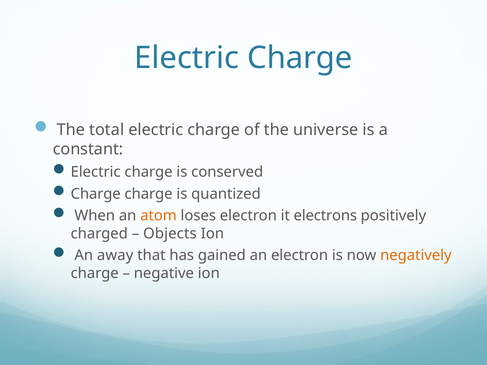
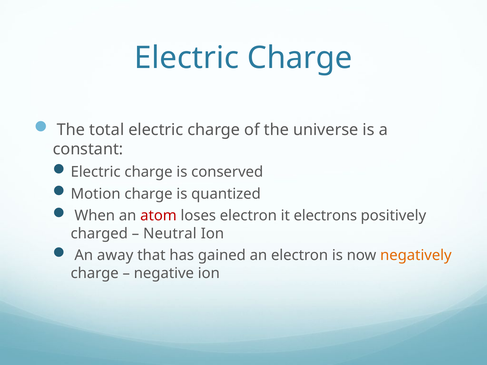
Charge: Charge -> Motion (96, 194)
atom colour: orange -> red (158, 216)
Objects: Objects -> Neutral (170, 234)
